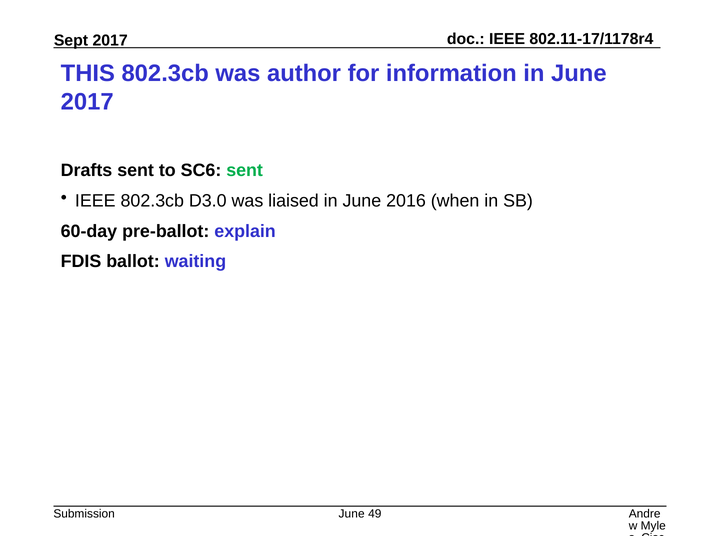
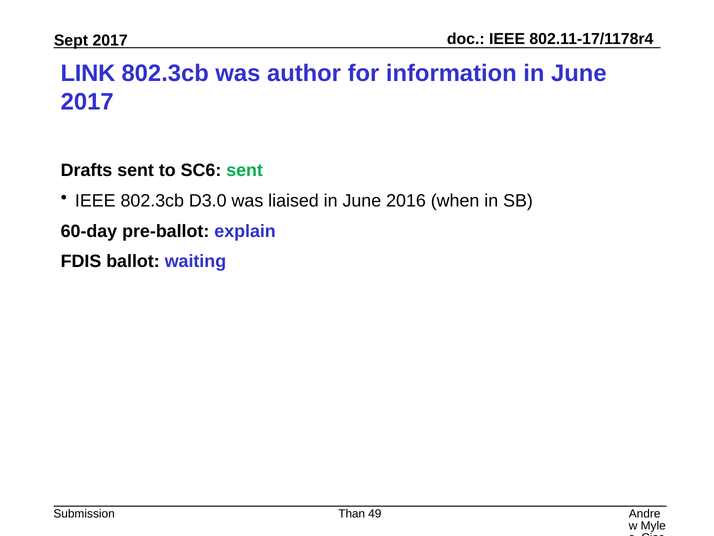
THIS: THIS -> LINK (88, 73)
June: June -> Than (352, 514)
